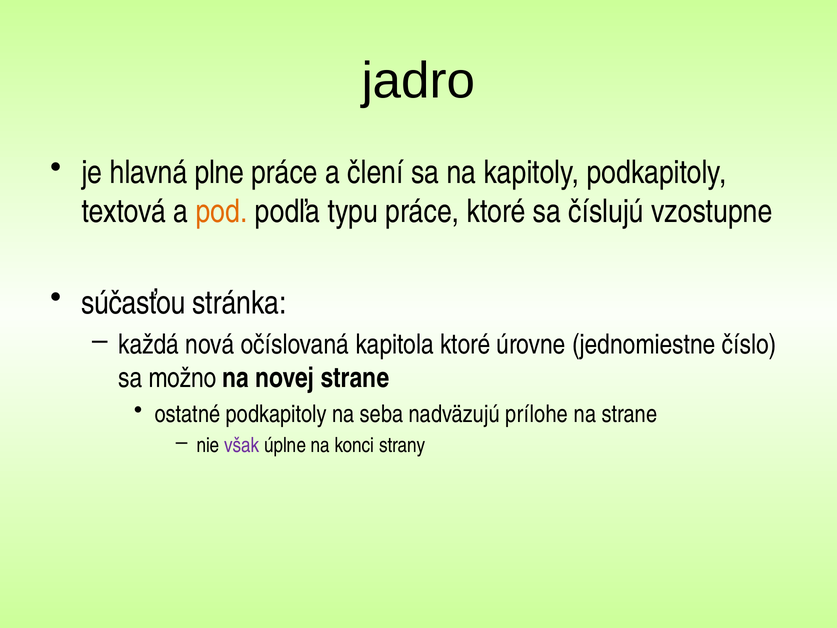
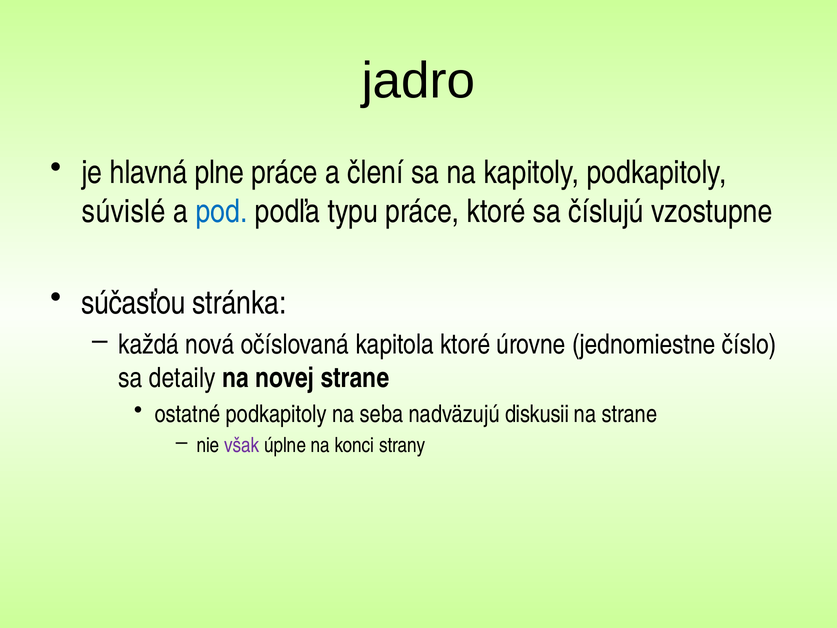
textová: textová -> súvislé (124, 212)
pod colour: orange -> blue (222, 212)
možno: možno -> detaily (182, 378)
prílohe: prílohe -> diskusii (537, 414)
